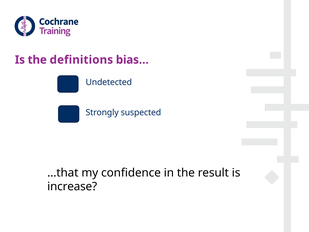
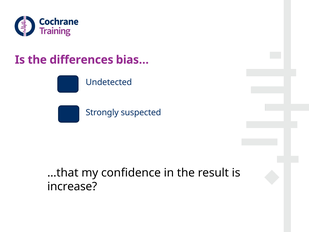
definitions: definitions -> differences (81, 60)
